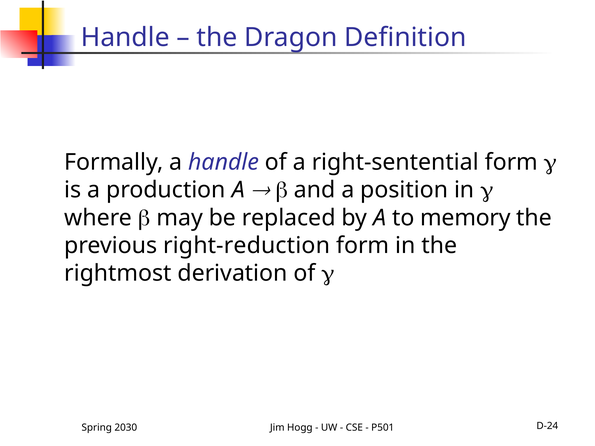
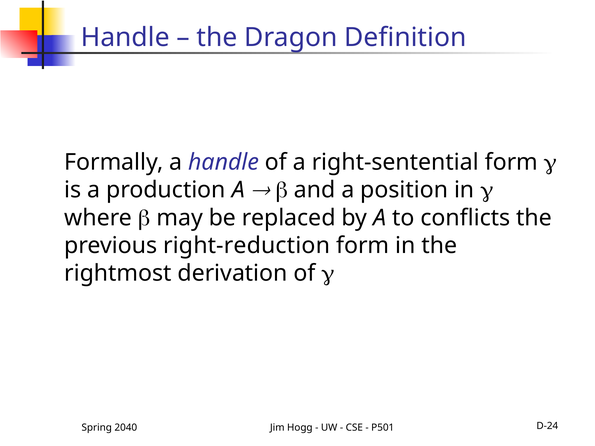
memory: memory -> conflicts (465, 218)
2030: 2030 -> 2040 (126, 428)
